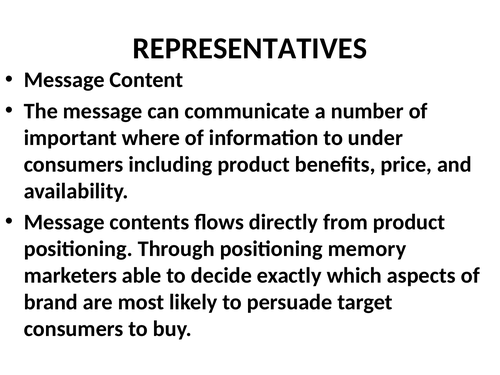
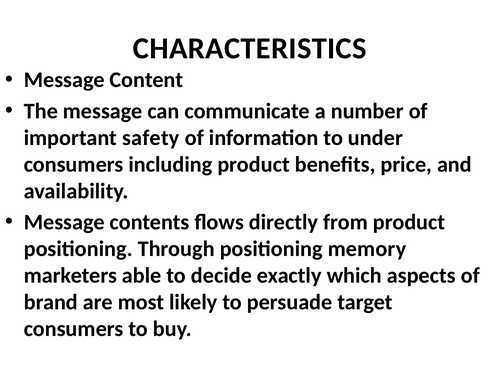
REPRESENTATIVES: REPRESENTATIVES -> CHARACTERISTICS (250, 48)
where: where -> safety (151, 138)
